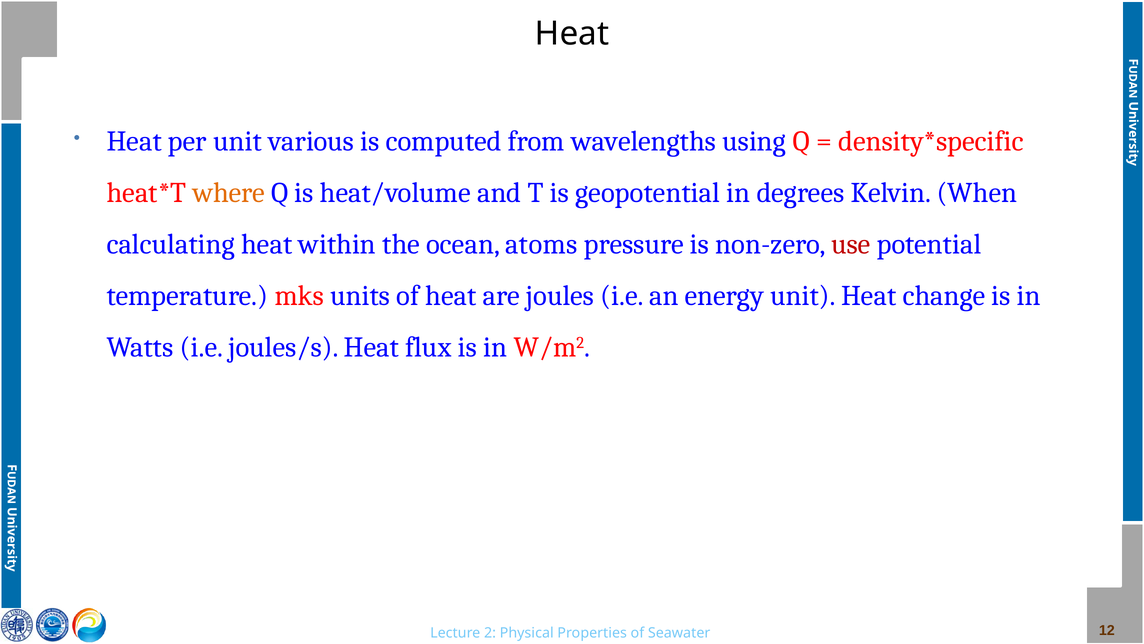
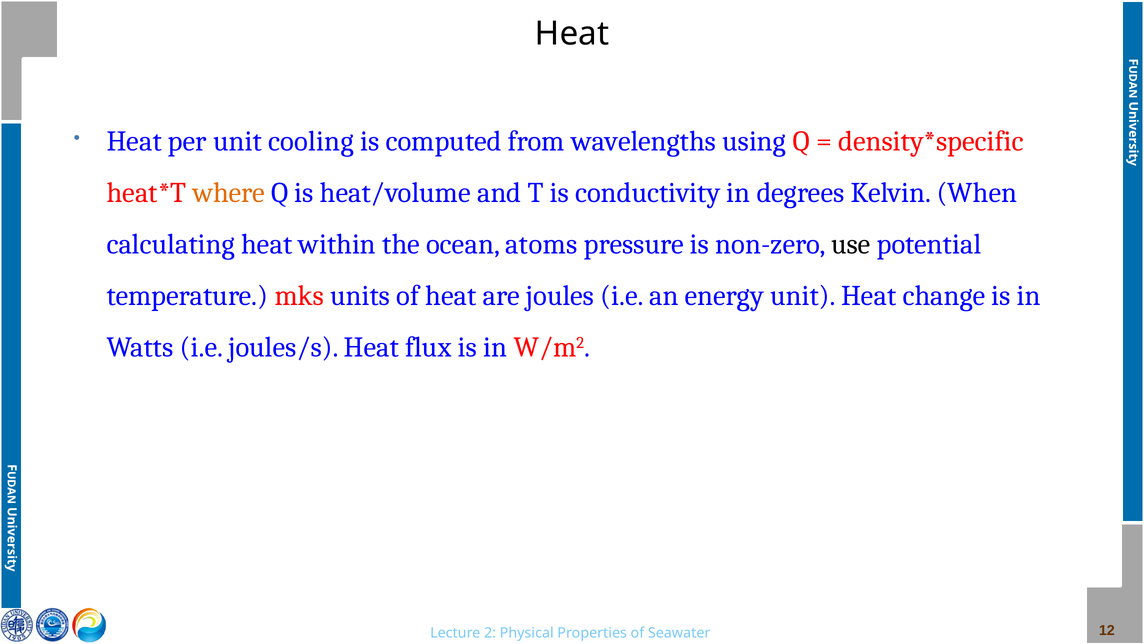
various: various -> cooling (311, 141)
geopotential: geopotential -> conductivity (648, 193)
use colour: red -> black (851, 244)
